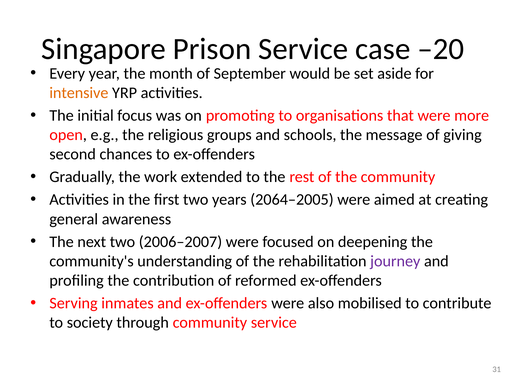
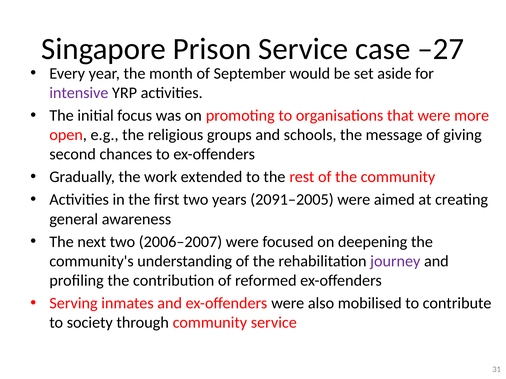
–20: –20 -> –27 (441, 49)
intensive colour: orange -> purple (79, 93)
2064–2005: 2064–2005 -> 2091–2005 (292, 200)
